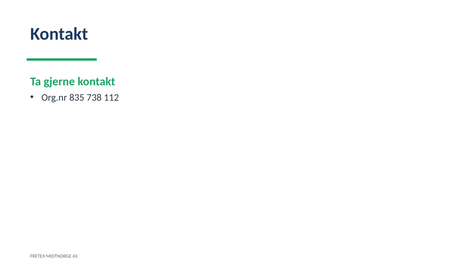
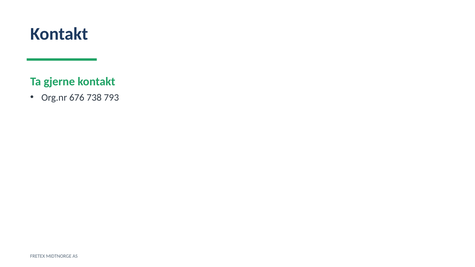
835: 835 -> 676 (77, 98)
112: 112 -> 793 (111, 98)
